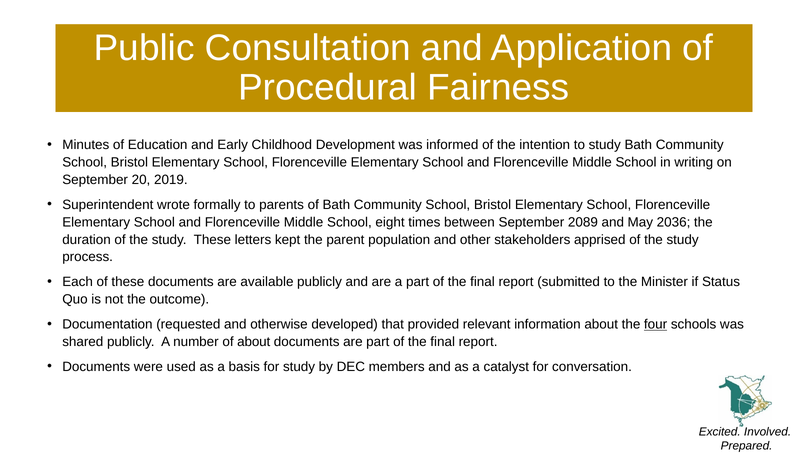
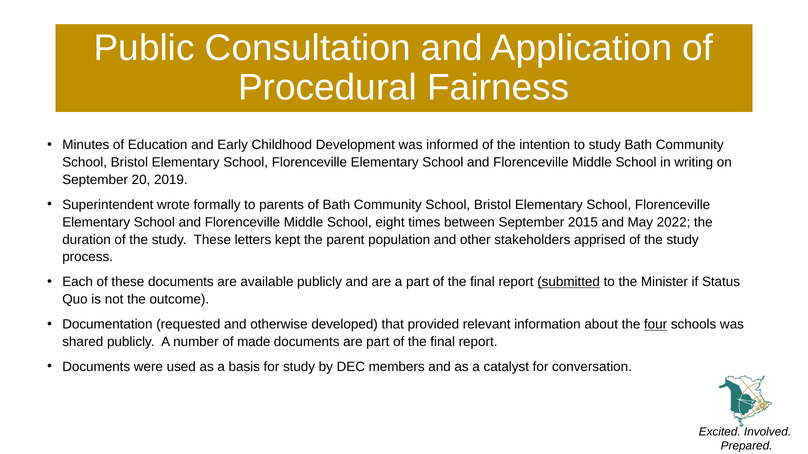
2089: 2089 -> 2015 (583, 222)
2036: 2036 -> 2022 (674, 222)
submitted underline: none -> present (569, 282)
of about: about -> made (254, 342)
